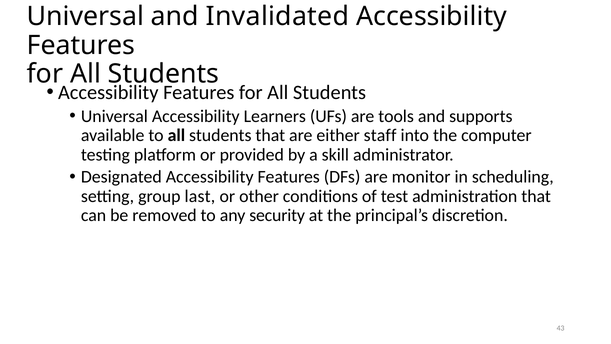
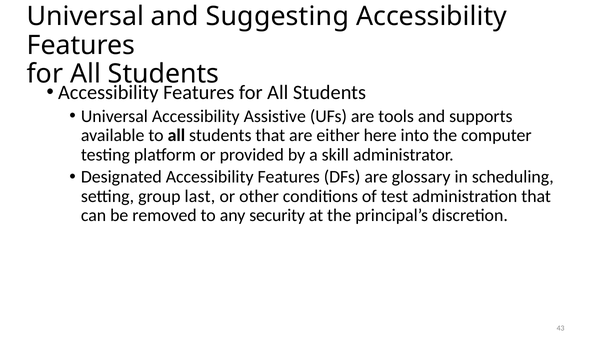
Invalidated: Invalidated -> Suggesting (277, 16)
Learners: Learners -> Assistive (275, 116)
staff: staff -> here (380, 135)
monitor: monitor -> glossary (421, 177)
